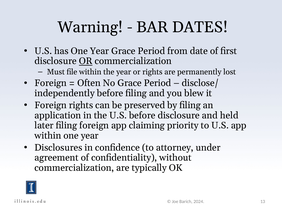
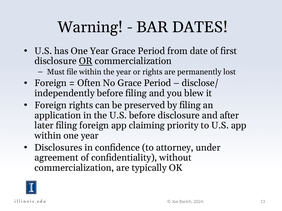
held: held -> after (229, 116)
